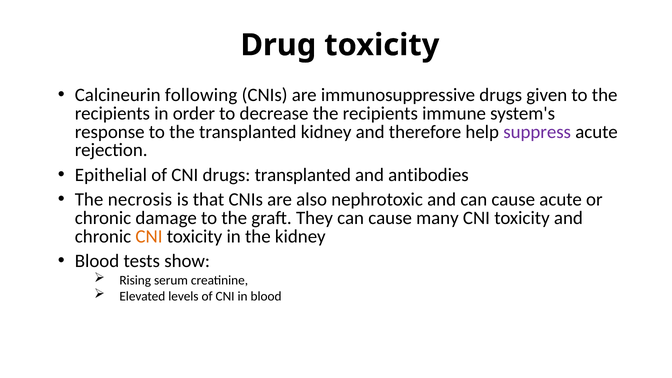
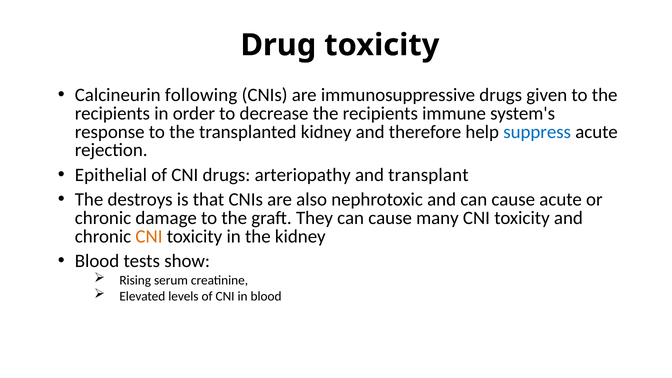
suppress colour: purple -> blue (537, 132)
drugs transplanted: transplanted -> arteriopathy (303, 175)
antibodies: antibodies -> transplant (428, 175)
necrosis: necrosis -> destroys (140, 200)
